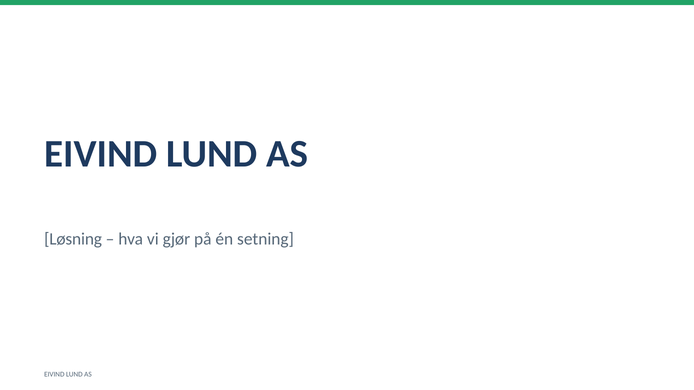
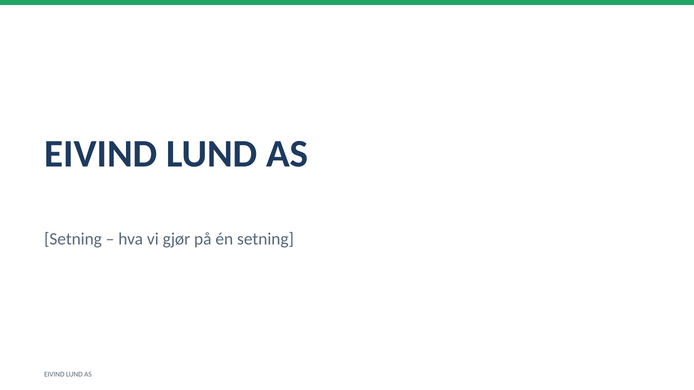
Løsning: Løsning -> Setning (73, 239)
